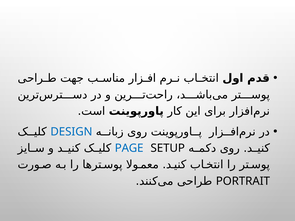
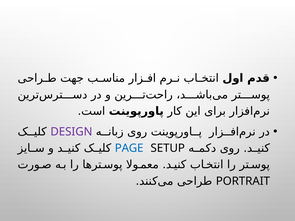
DESIGN colour: blue -> purple (71, 132)
